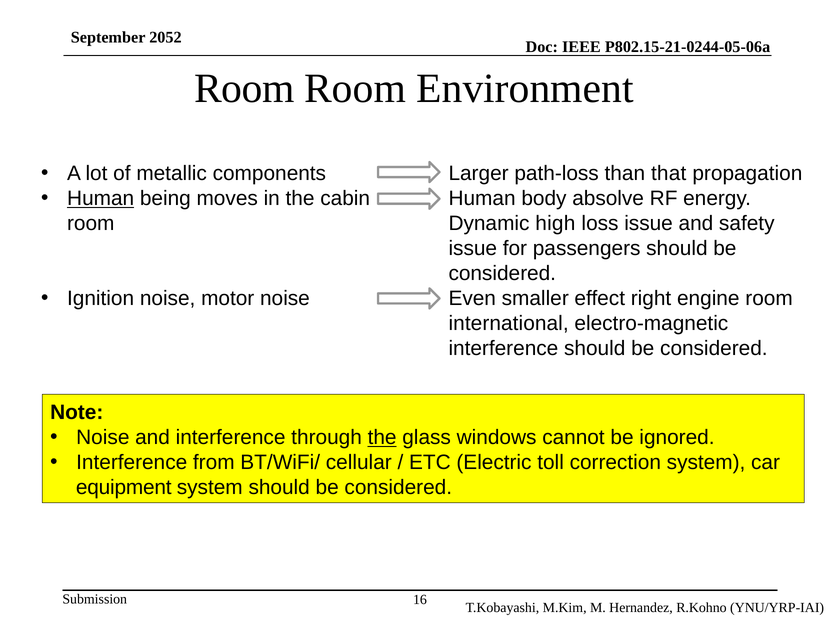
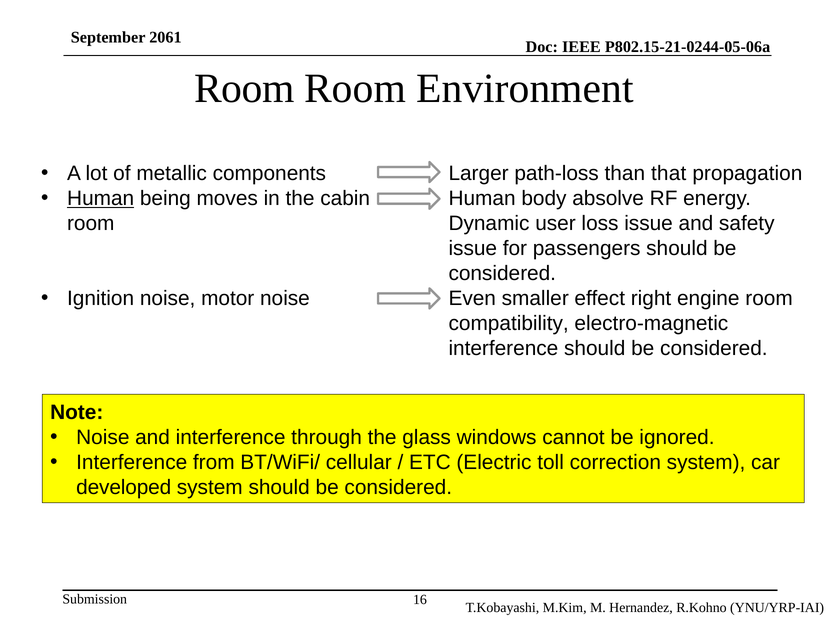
2052: 2052 -> 2061 (165, 37)
high: high -> user (555, 223)
international: international -> compatibility (509, 323)
the underline: present -> none (382, 437)
equipment: equipment -> developed (124, 487)
